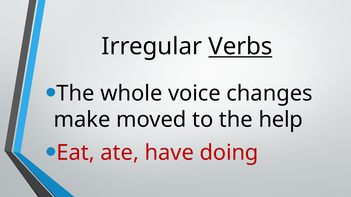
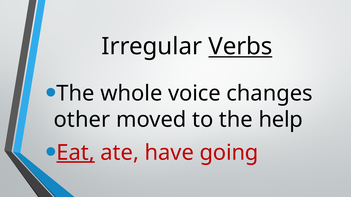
make: make -> other (82, 120)
Eat underline: none -> present (76, 153)
doing: doing -> going (229, 153)
